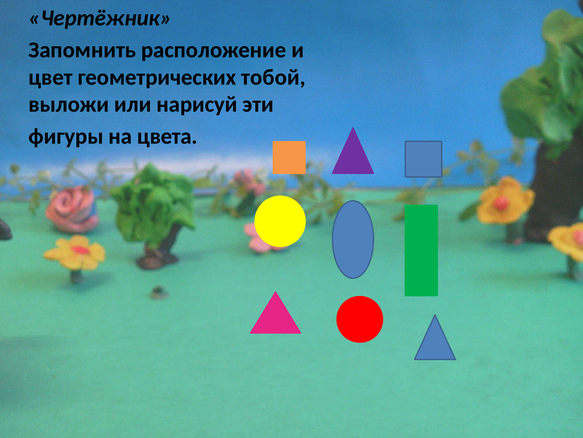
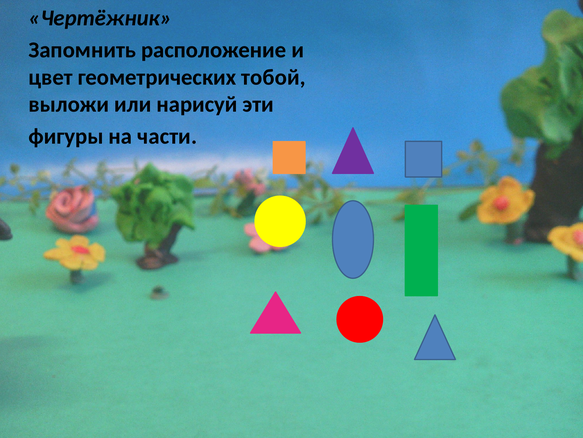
цвета: цвета -> части (167, 136)
